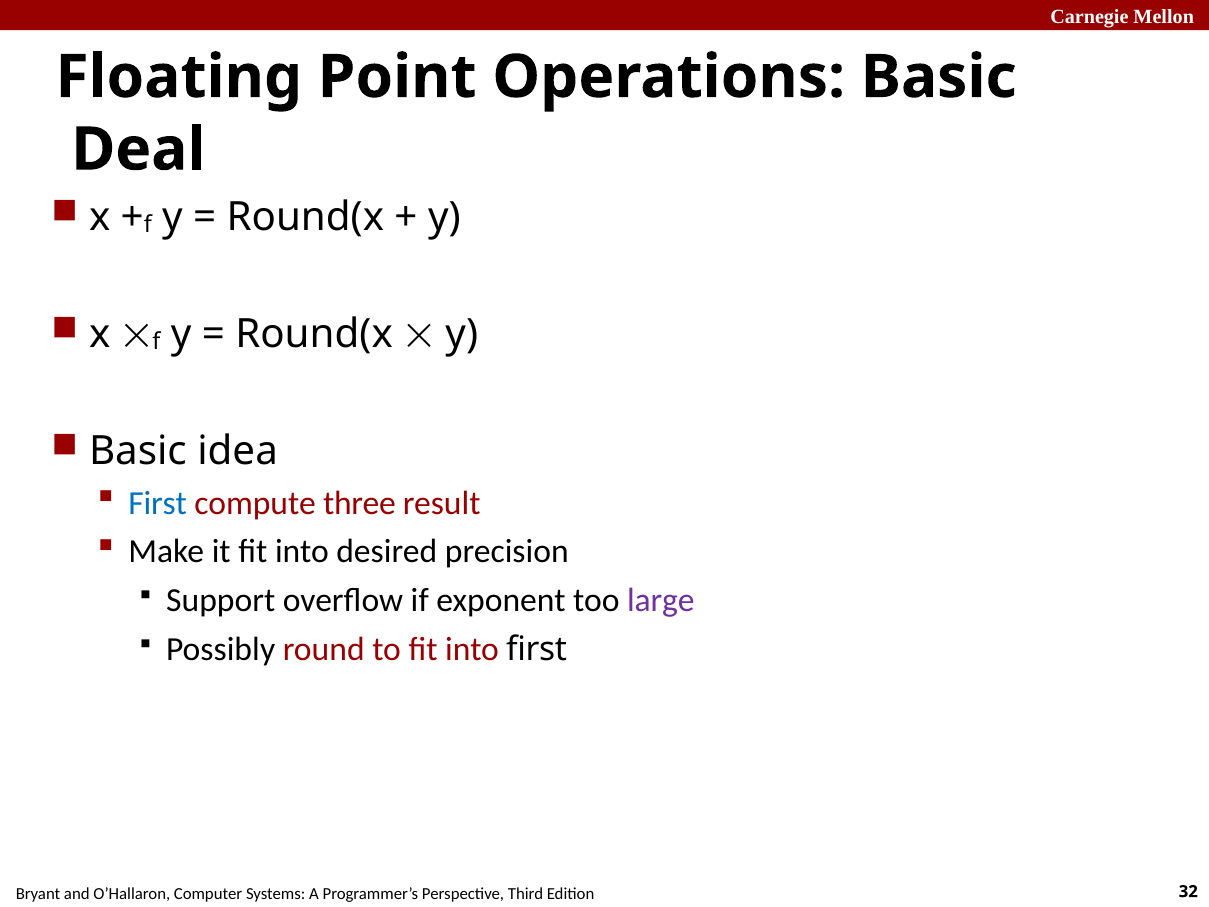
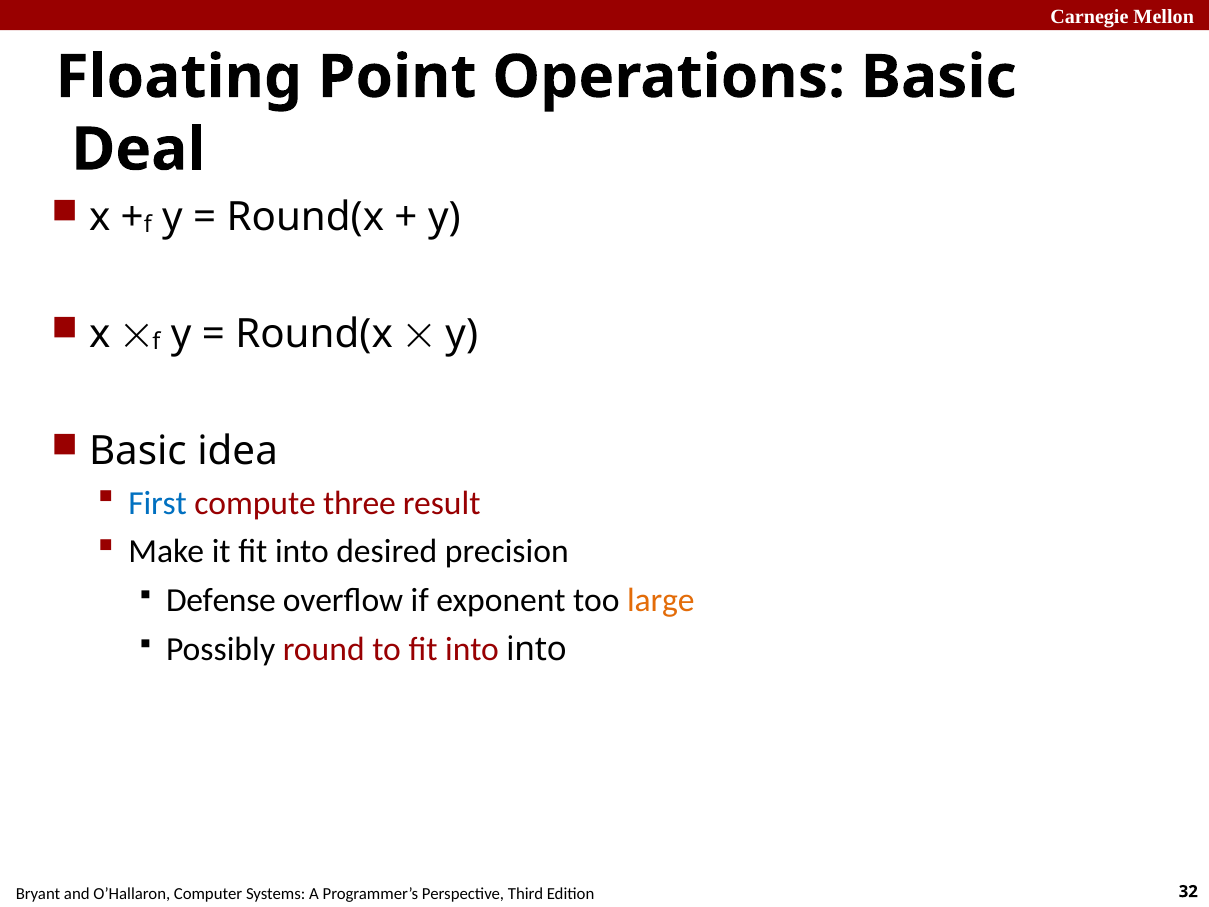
Support: Support -> Defense (221, 600)
large colour: purple -> orange (661, 600)
into first: first -> into (537, 649)
